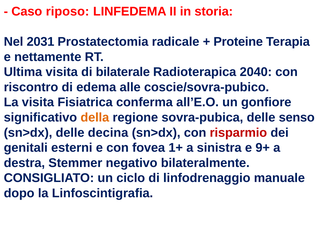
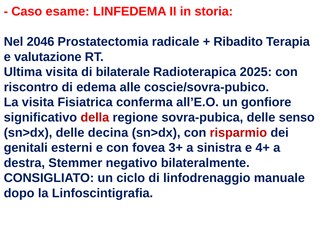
riposo: riposo -> esame (68, 12)
2031: 2031 -> 2046 (40, 42)
Proteine: Proteine -> Ribadito (238, 42)
nettamente: nettamente -> valutazione (48, 57)
2040: 2040 -> 2025 (256, 72)
della colour: orange -> red (95, 117)
1+: 1+ -> 3+ (176, 148)
9+: 9+ -> 4+ (263, 148)
